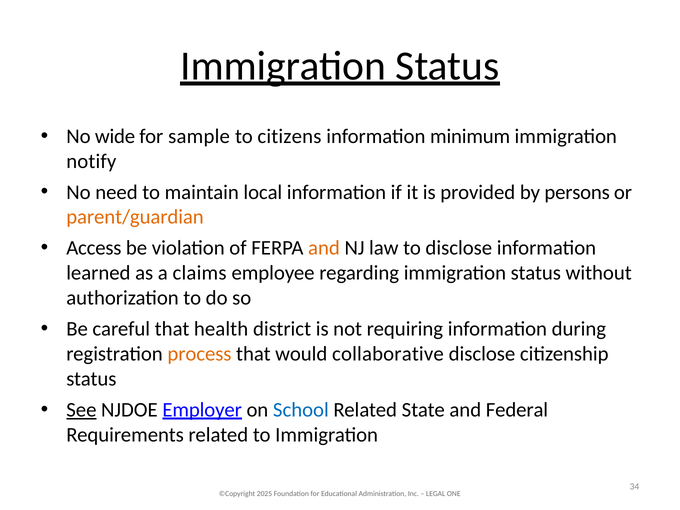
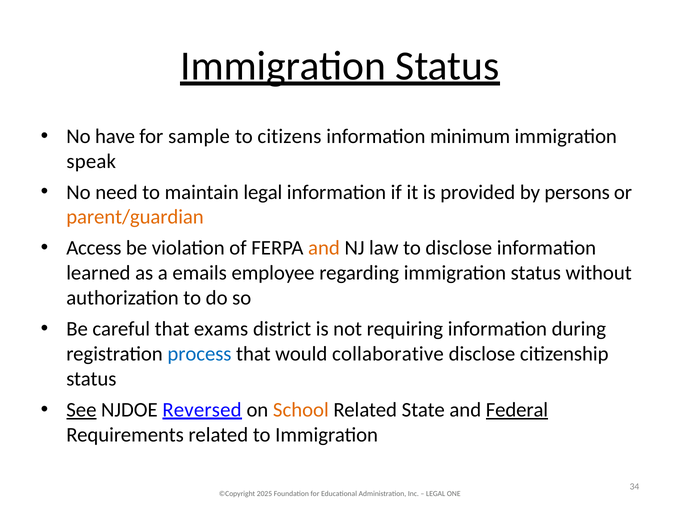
wide: wide -> have (115, 136)
notify: notify -> speak (91, 161)
maintain local: local -> legal (263, 192)
claims: claims -> emails (200, 273)
health: health -> exams (221, 329)
process colour: orange -> blue (199, 354)
Employer: Employer -> Reversed (202, 410)
School colour: blue -> orange (301, 410)
Federal underline: none -> present (517, 410)
